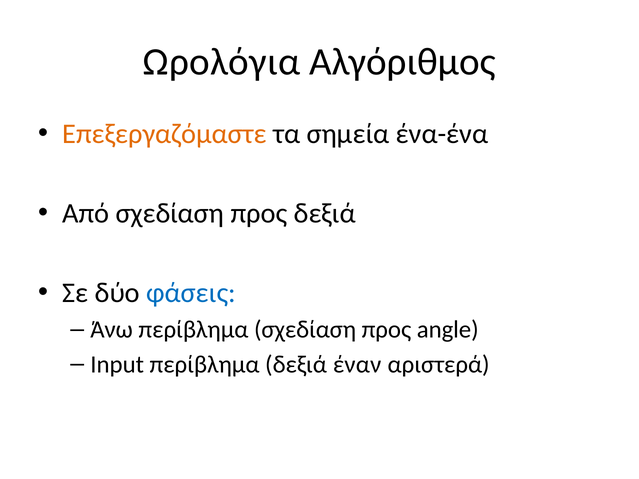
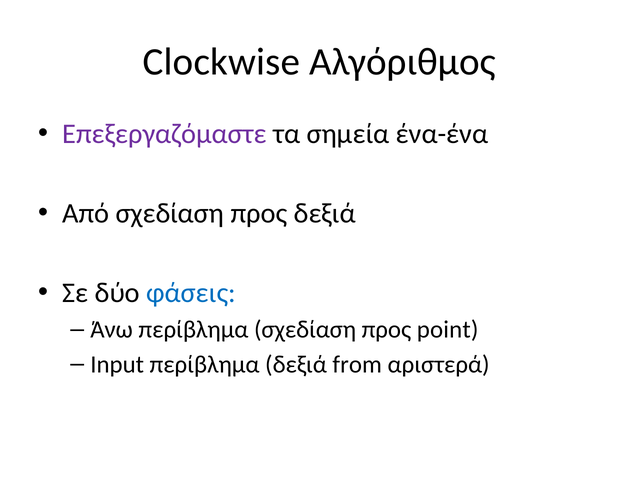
Ωρολόγια: Ωρολόγια -> Clockwise (222, 62)
Επεξεργαζόμαστε colour: orange -> purple (165, 134)
angle: angle -> point (448, 330)
έναν: έναν -> from (357, 365)
